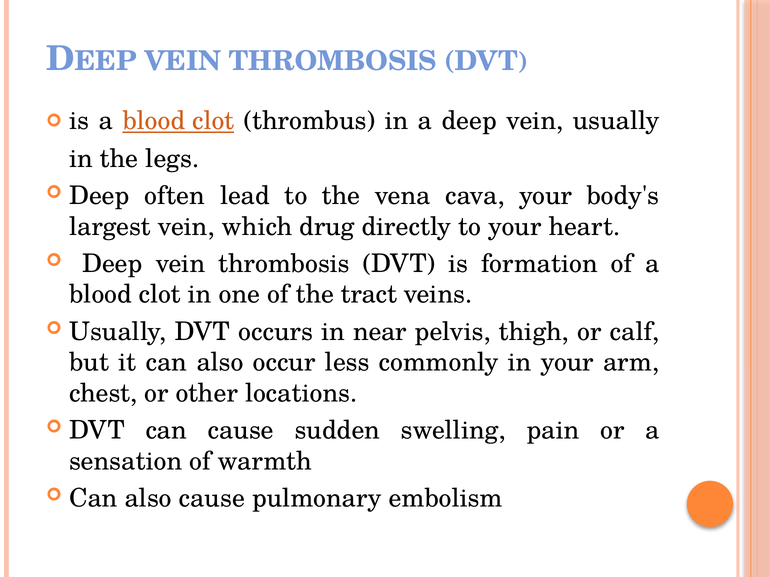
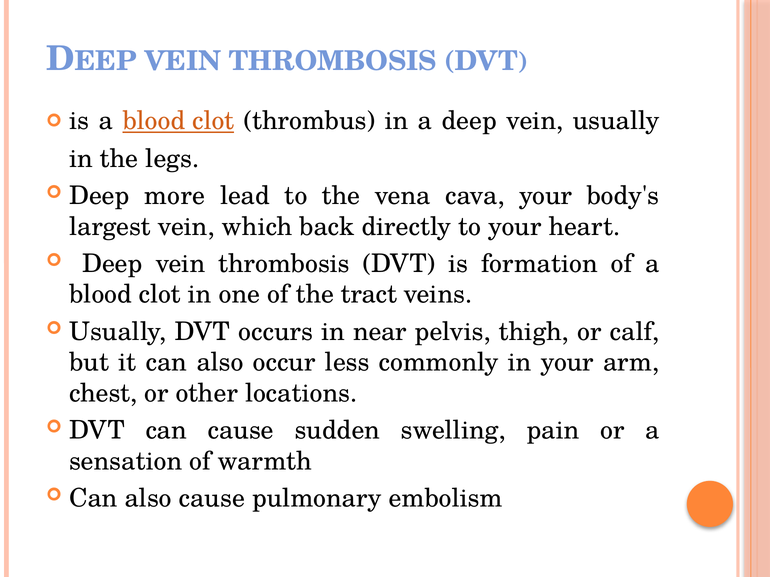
often: often -> more (175, 196)
drug: drug -> back (327, 227)
